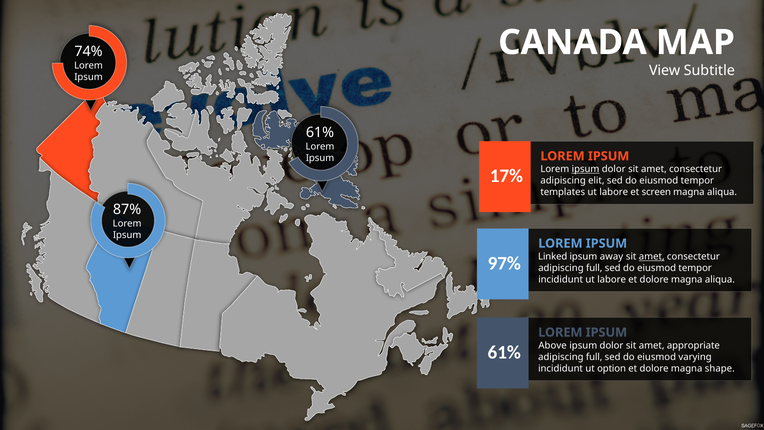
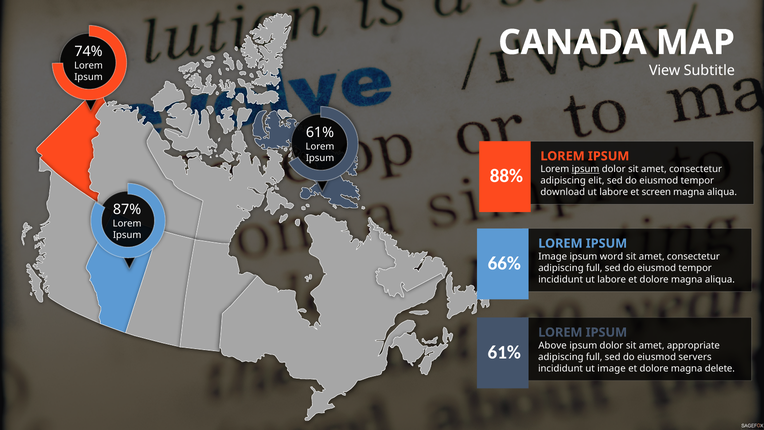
17%: 17% -> 88% (506, 176)
templates: templates -> download (563, 192)
Linked: Linked -> Image (553, 256)
away: away -> word (612, 256)
amet underline: present -> none (652, 256)
97%: 97% -> 66% (504, 263)
varying: varying -> servers (695, 357)
ut option: option -> image (611, 368)
shape: shape -> delete (720, 368)
